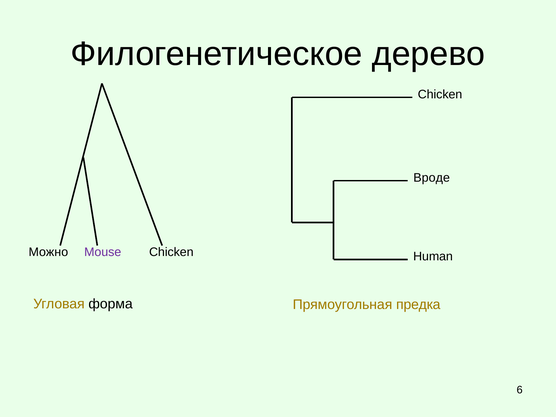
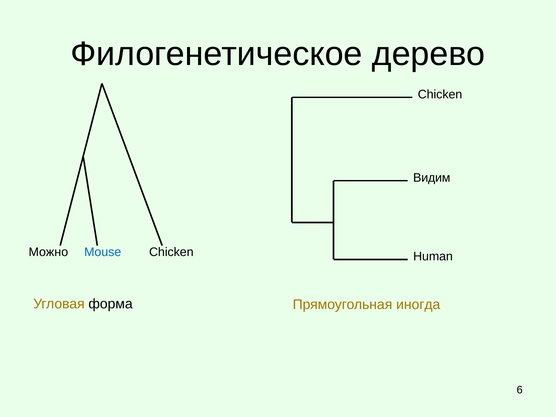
Вроде: Вроде -> Видим (432, 178)
Mouse colour: purple -> blue (103, 252)
предка: предка -> иногда (418, 305)
